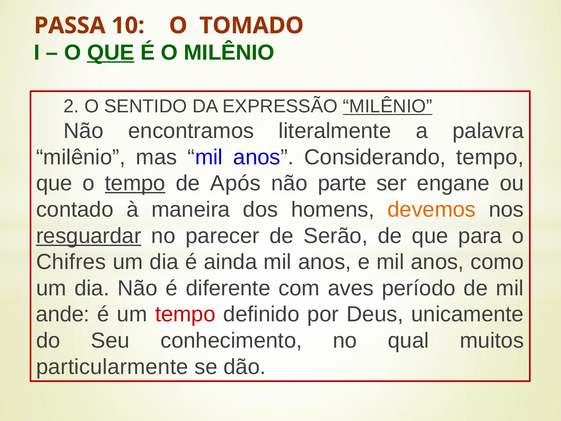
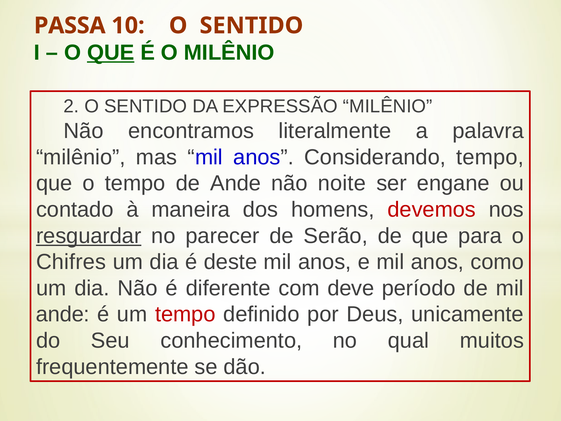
10 O TOMADO: TOMADO -> SENTIDO (251, 26)
MILÊNIO underline: present -> none (388, 106)
tempo underline: present -> none (135, 183)
de Após: Após -> Ande (236, 183)
parte: parte -> noite (342, 183)
devemos colour: orange -> red (432, 209)
ainda: ainda -> deste (230, 262)
aves: aves -> deve (351, 288)
particularmente: particularmente -> frequentemente (112, 367)
